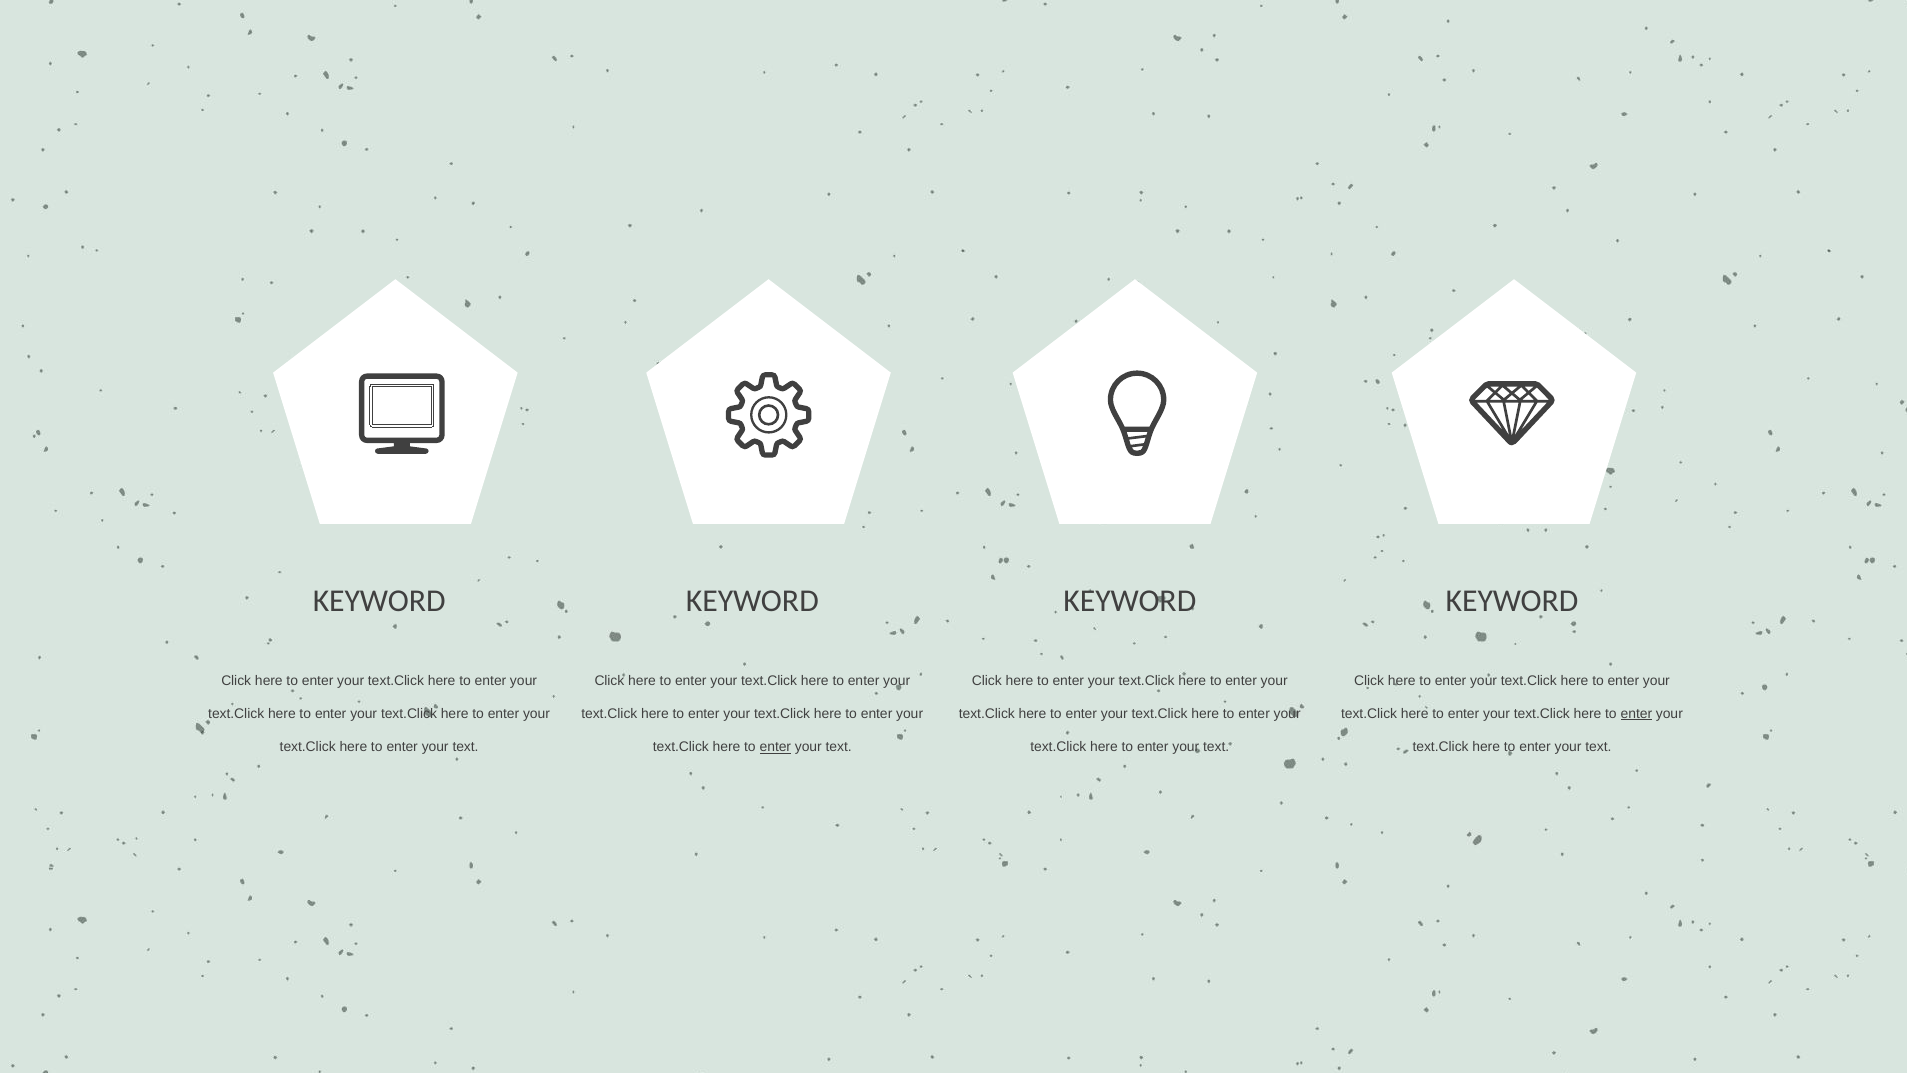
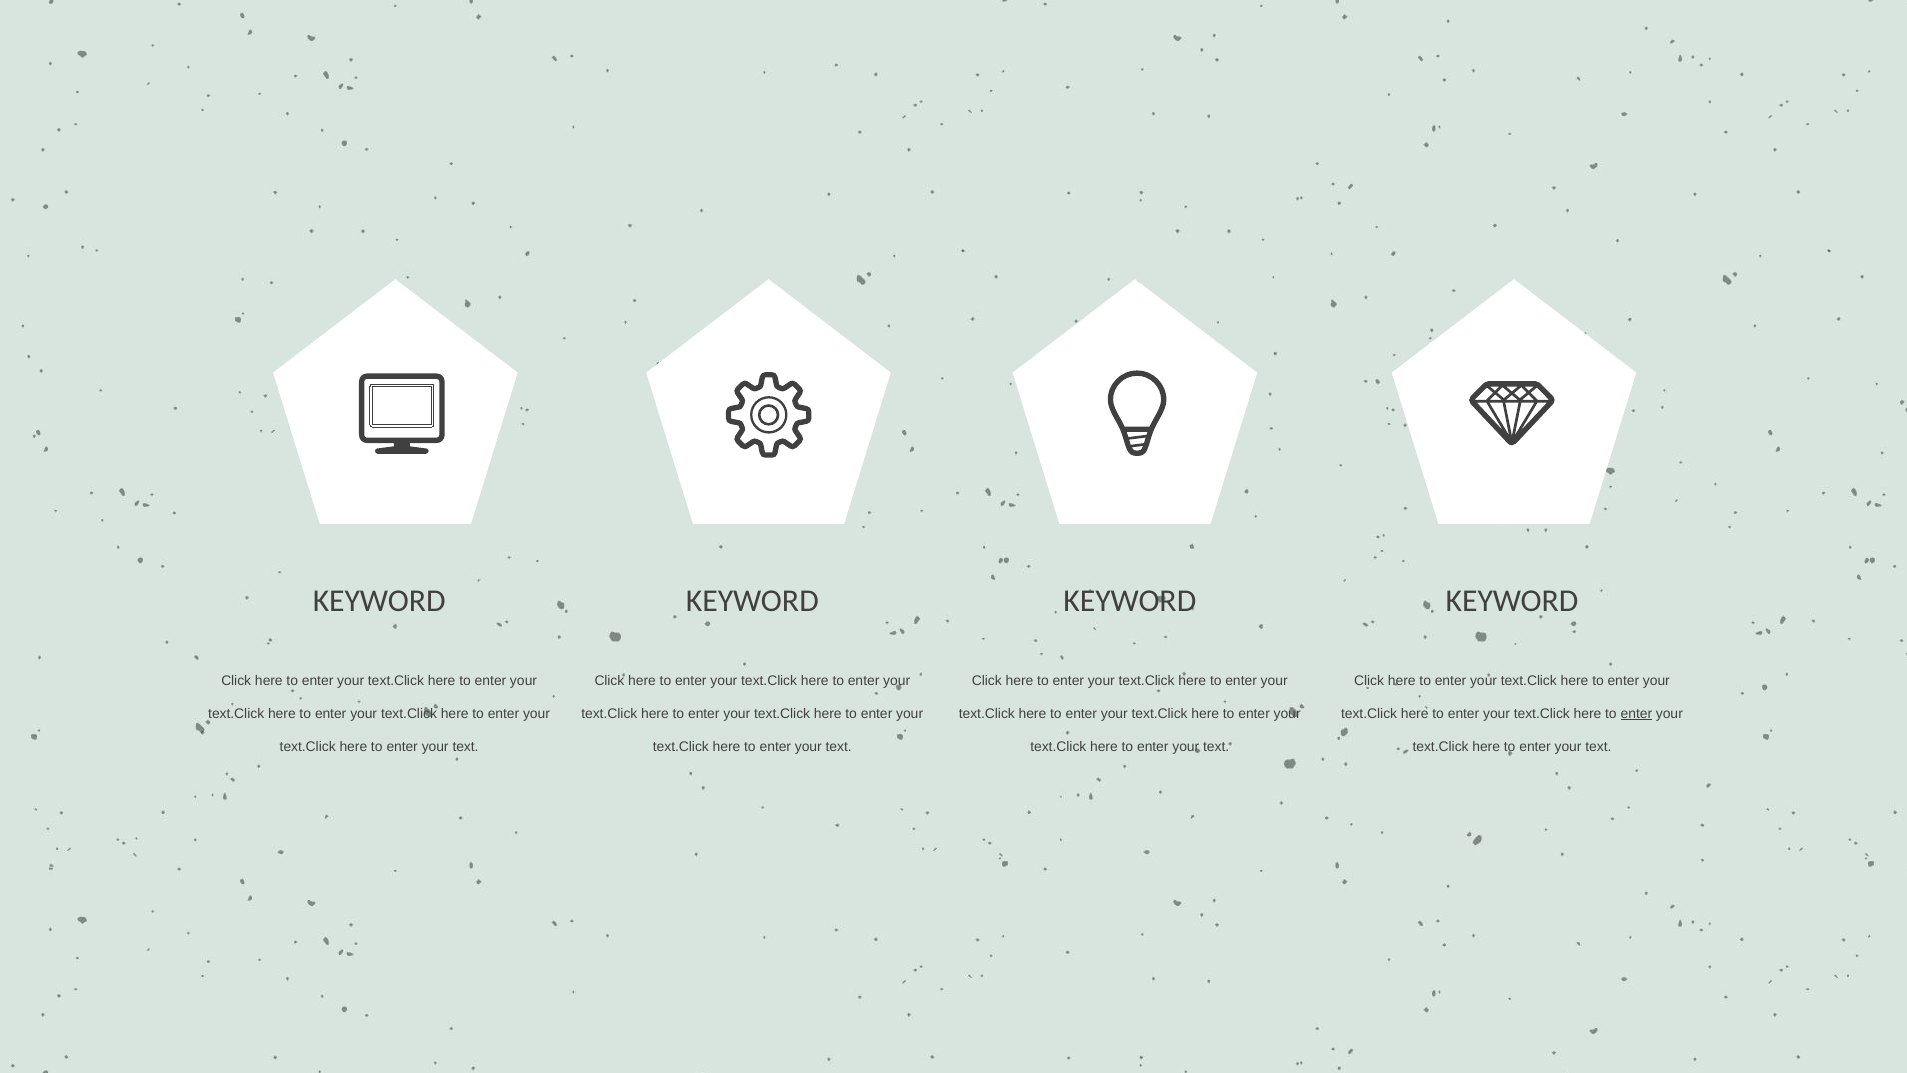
enter underline: present -> none (775, 747)
